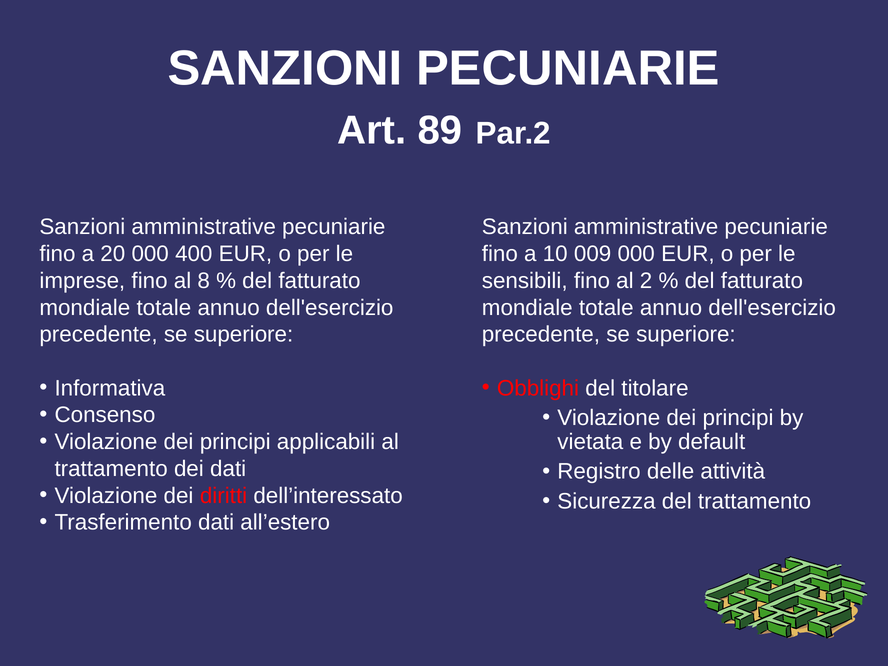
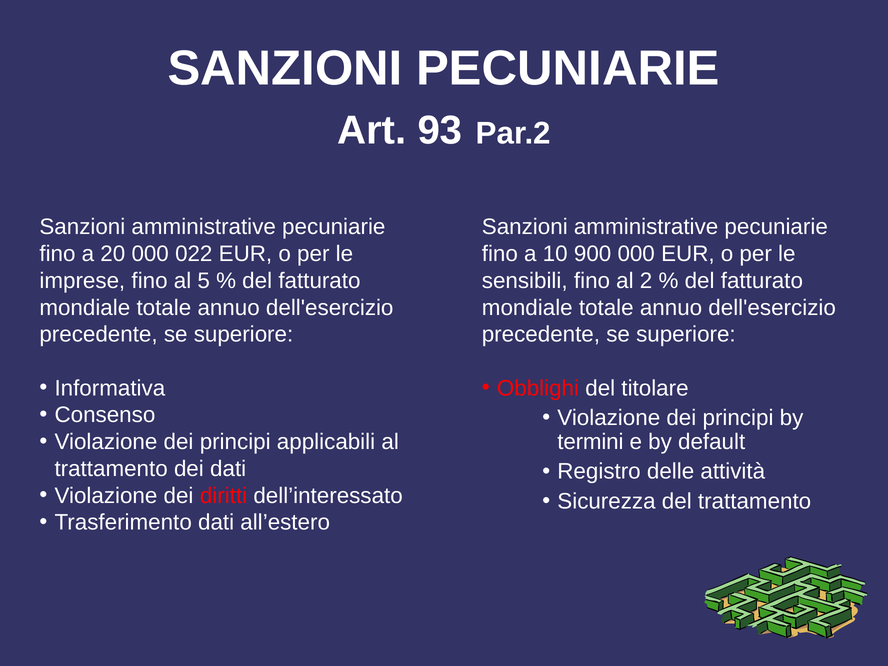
89: 89 -> 93 (440, 130)
400: 400 -> 022 (194, 254)
009: 009 -> 900 (593, 254)
8: 8 -> 5 (204, 281)
vietata: vietata -> termini (590, 442)
